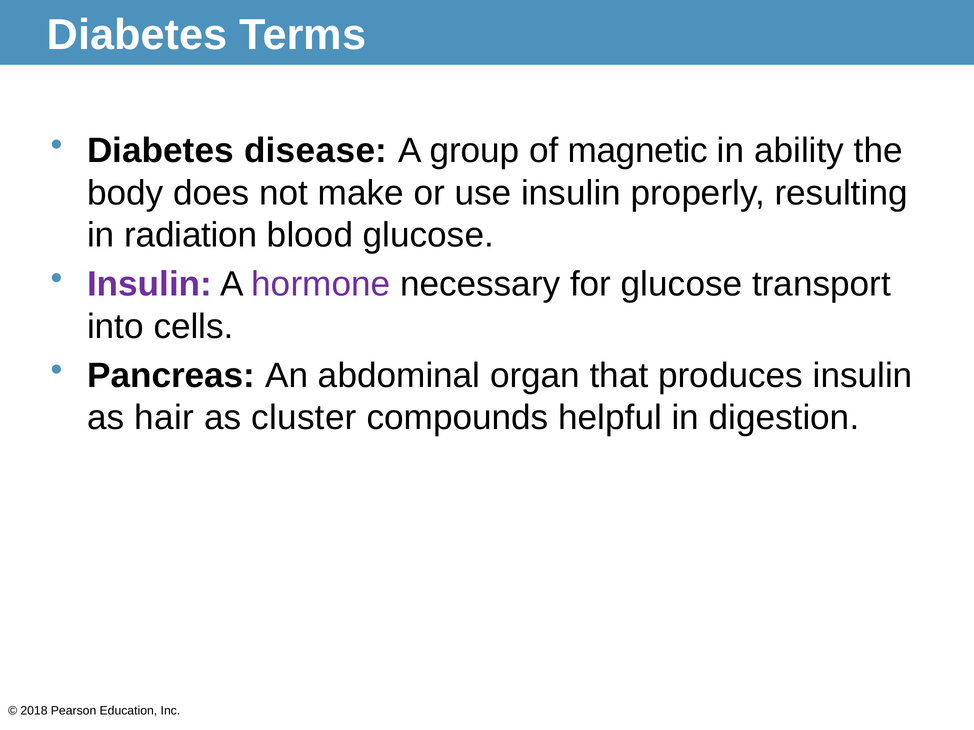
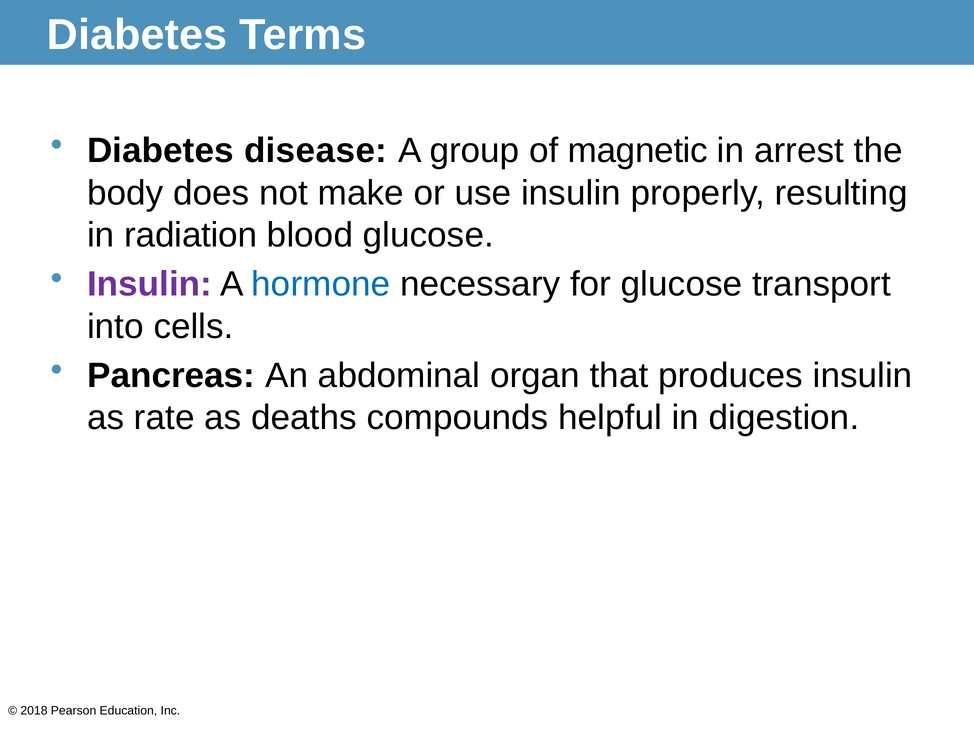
ability: ability -> arrest (799, 151)
hormone colour: purple -> blue (321, 285)
hair: hair -> rate (164, 418)
cluster: cluster -> deaths (304, 418)
